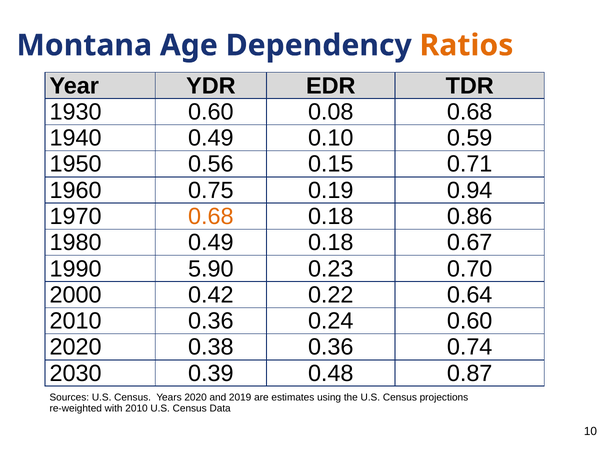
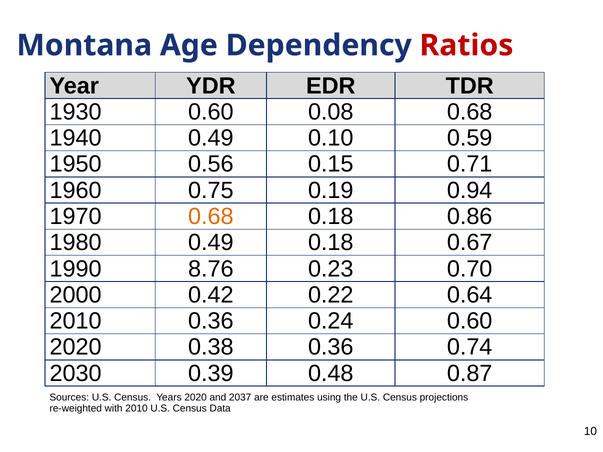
Ratios colour: orange -> red (466, 45)
5.90: 5.90 -> 8.76 (211, 269)
2019: 2019 -> 2037 (240, 398)
